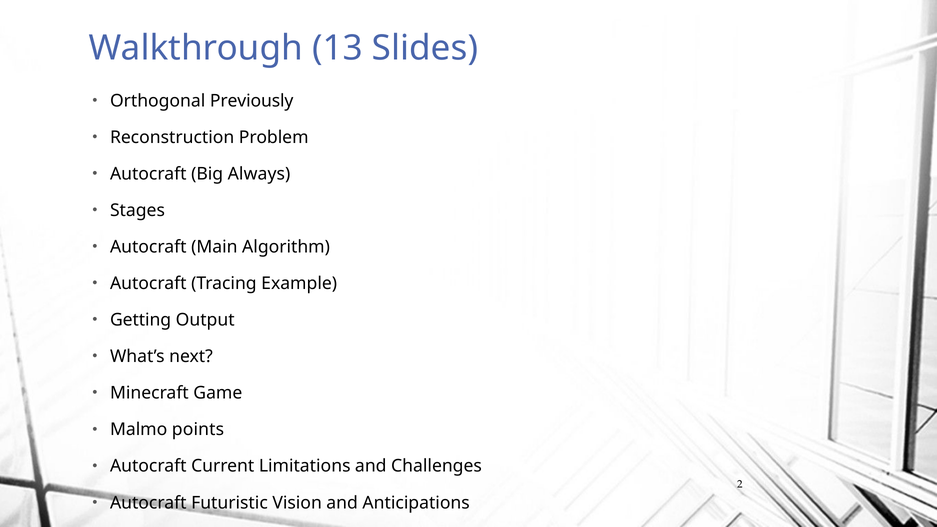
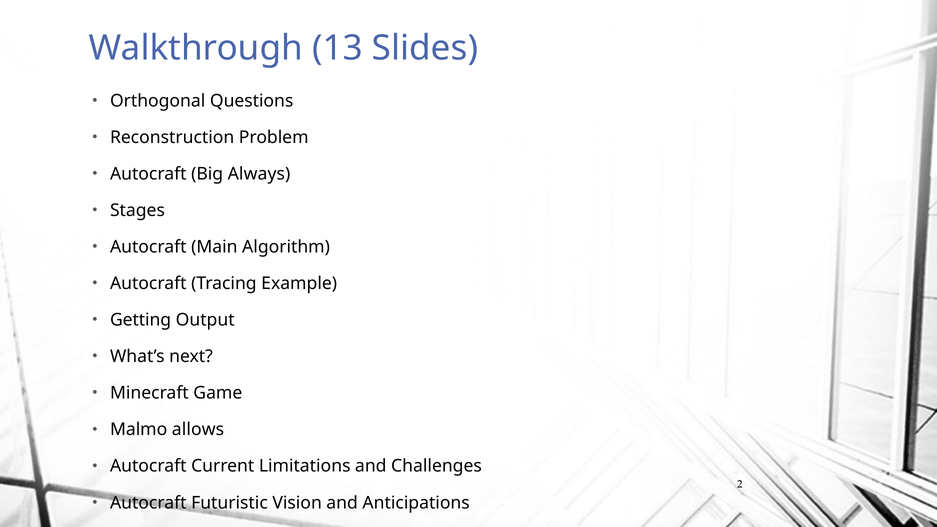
Previously: Previously -> Questions (252, 101)
points: points -> allows (198, 430)
